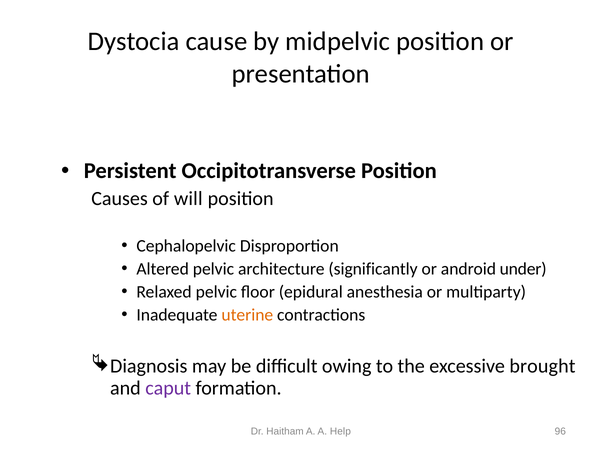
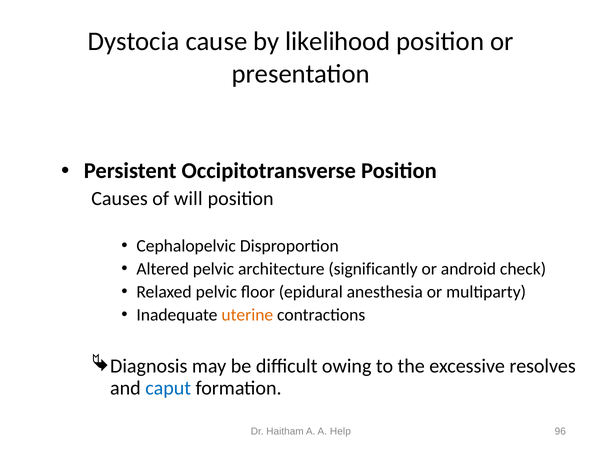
midpelvic: midpelvic -> likelihood (338, 42)
under: under -> check (523, 269)
brought: brought -> resolves (543, 366)
caput colour: purple -> blue (168, 388)
